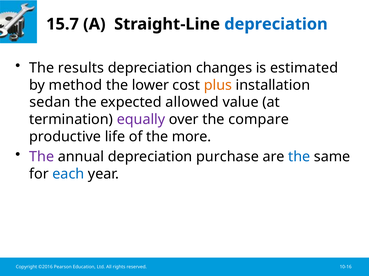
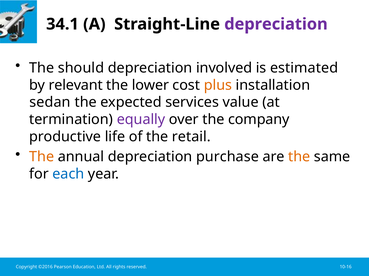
15.7: 15.7 -> 34.1 (62, 24)
depreciation colour: blue -> purple (276, 24)
results: results -> should (81, 68)
changes: changes -> involved (224, 68)
method: method -> relevant (76, 85)
allowed: allowed -> services (192, 103)
compare: compare -> company (259, 120)
more: more -> retail (191, 137)
The colour: purple -> orange (42, 157)
the colour: blue -> orange (299, 157)
